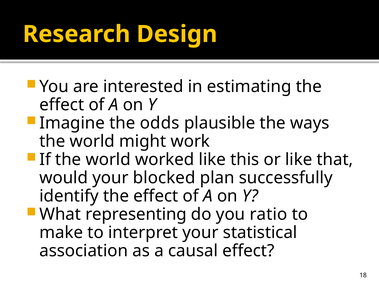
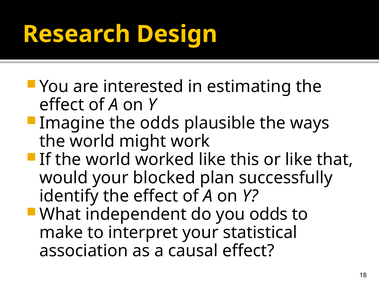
representing: representing -> independent (136, 214)
you ratio: ratio -> odds (269, 214)
